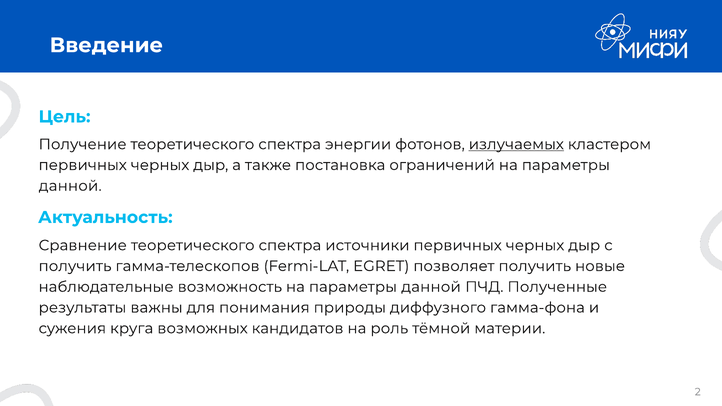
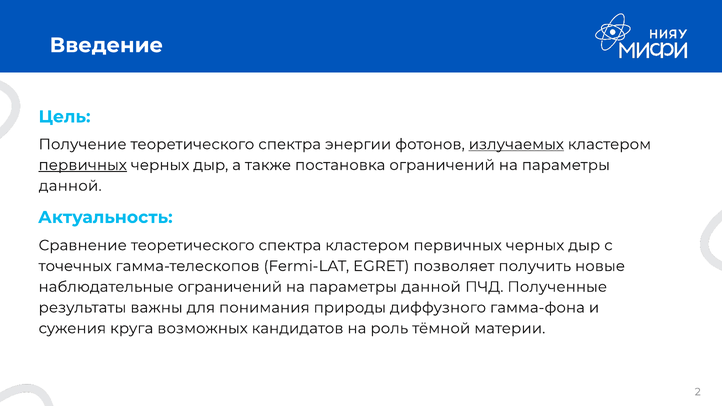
первичных underline: none -> present (83, 165)
спектра источники: источники -> кластером (367, 245)
получить: получить -> точечных (75, 266)
наблюдательные возможность: возможность -> ограничений (230, 287)
